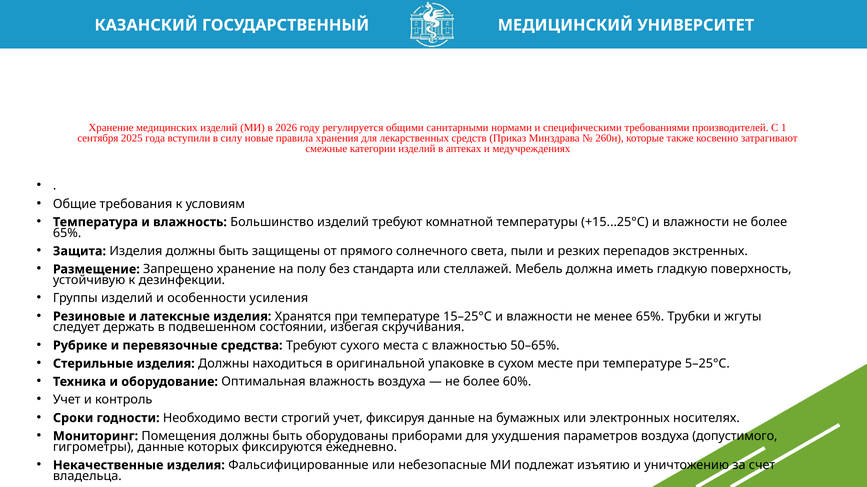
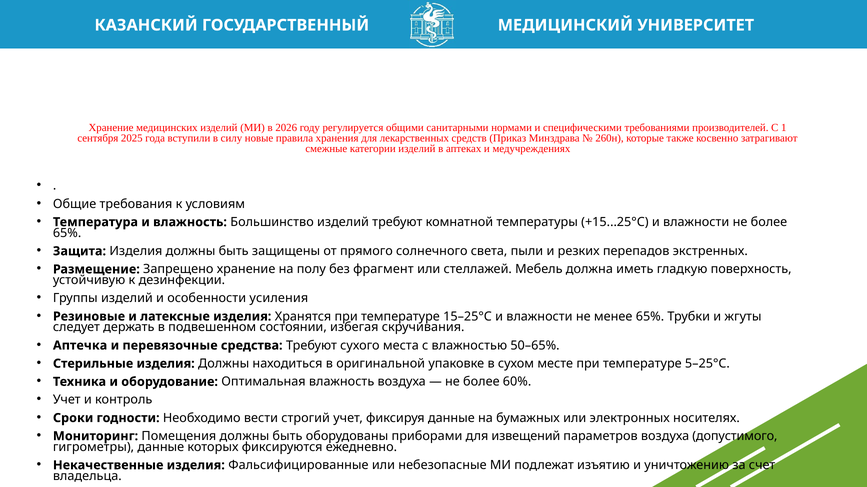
стандарта: стандарта -> фрагмент (383, 270)
Рубрике: Рубрике -> Аптечка (80, 346)
ухудшения: ухудшения -> извещений (526, 437)
